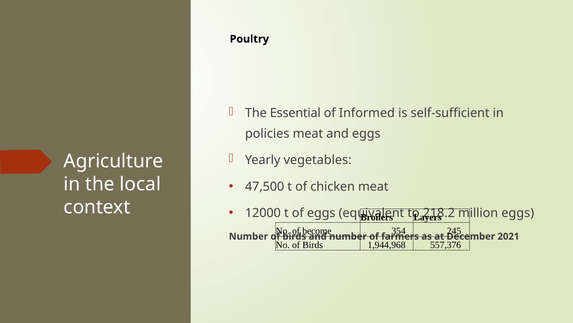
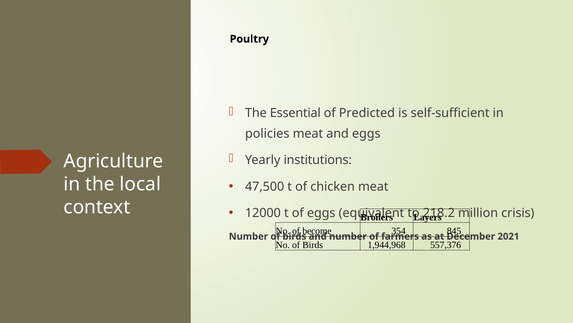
Informed: Informed -> Predicted (367, 113)
vegetables: vegetables -> institutions (318, 160)
million eggs: eggs -> crisis (518, 213)
245: 245 -> 845 (454, 231)
